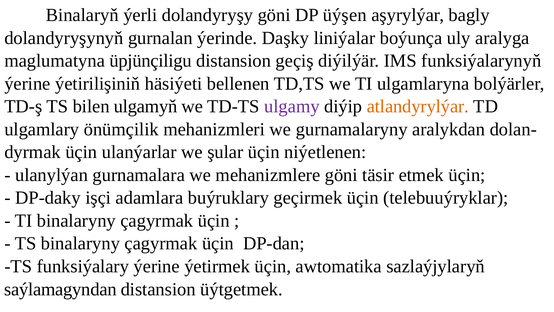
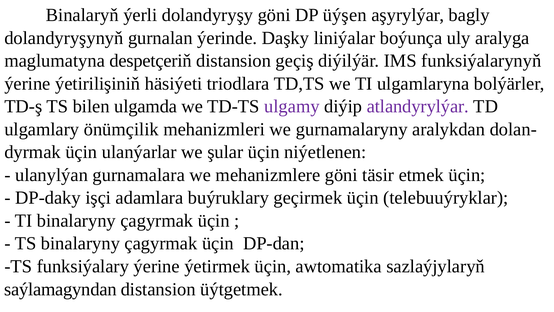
üpjünçiligu: üpjünçiligu -> despetçeriň (151, 61)
bellenen: bellenen -> triodlara (238, 84)
ulgamyň: ulgamyň -> ulgamda (146, 106)
atlandyrylýar colour: orange -> purple (418, 106)
